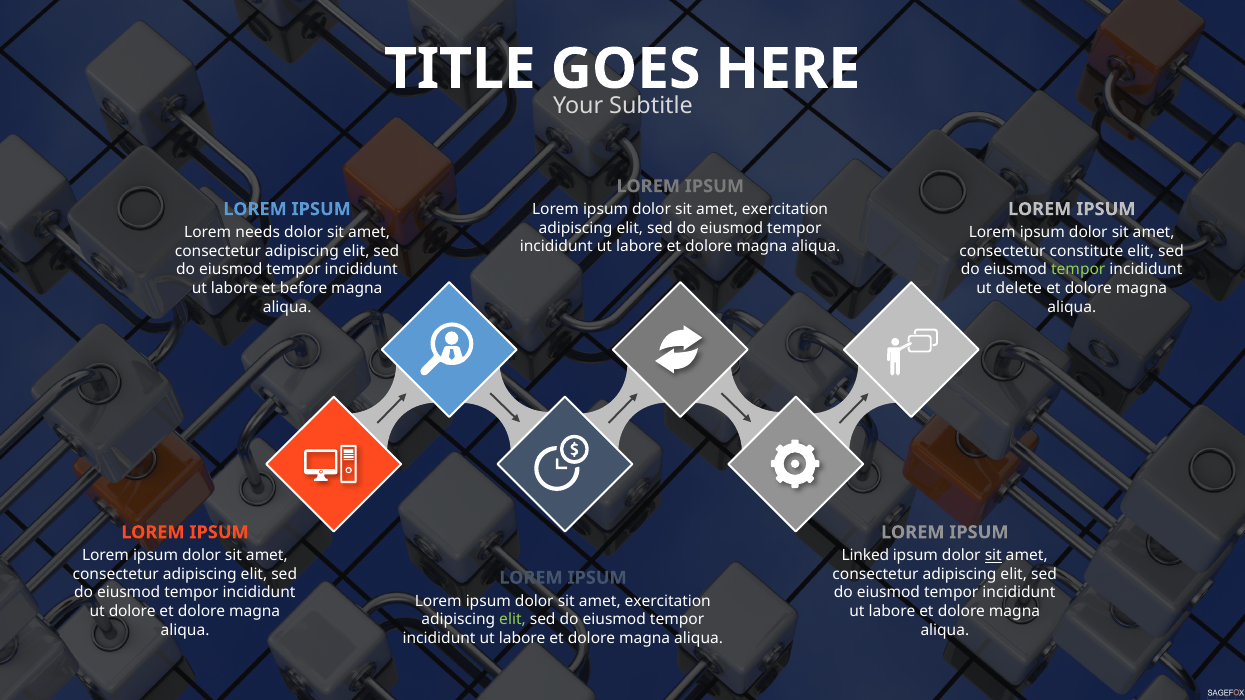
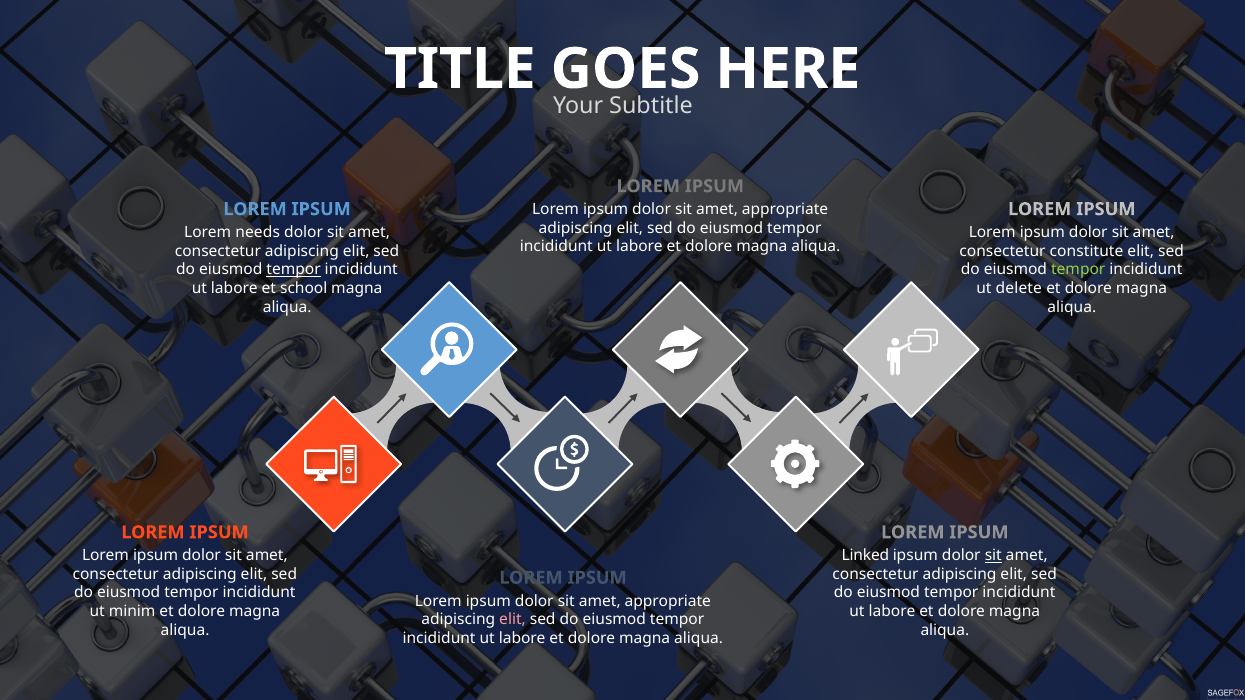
exercitation: exercitation -> appropriate (785, 209)
tempor underline: none -> present (294, 270)
before: before -> school (304, 288)
exercitation: exercitation -> appropriate (668, 601)
ut dolore: dolore -> minim (132, 612)
elit colour: light green -> pink (513, 620)
